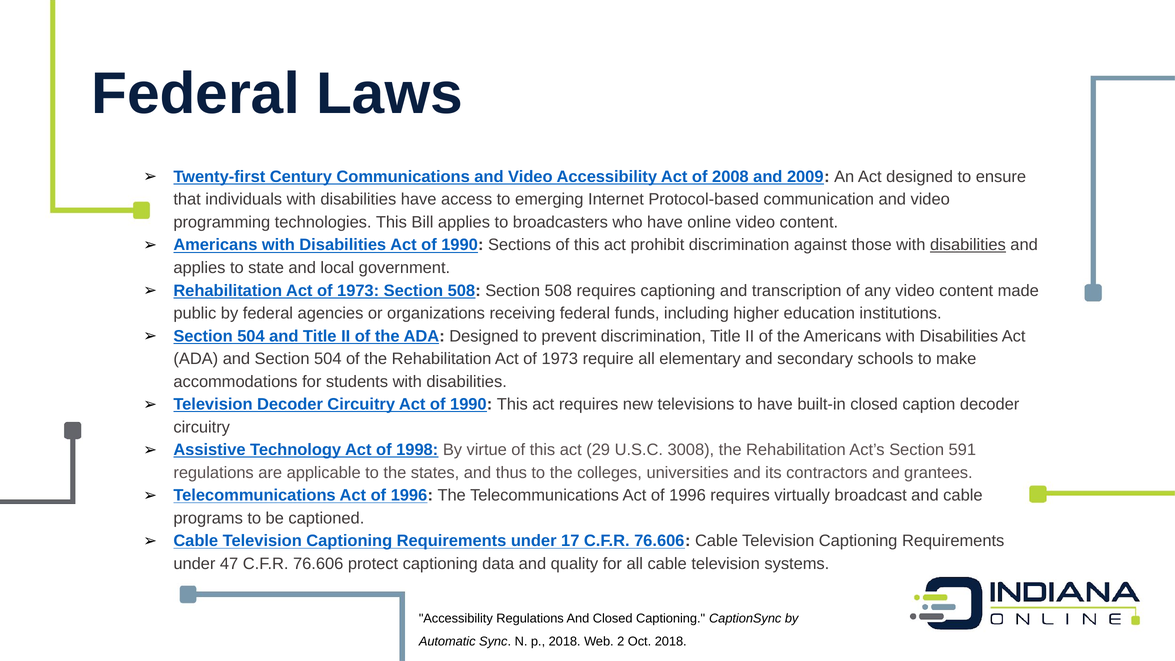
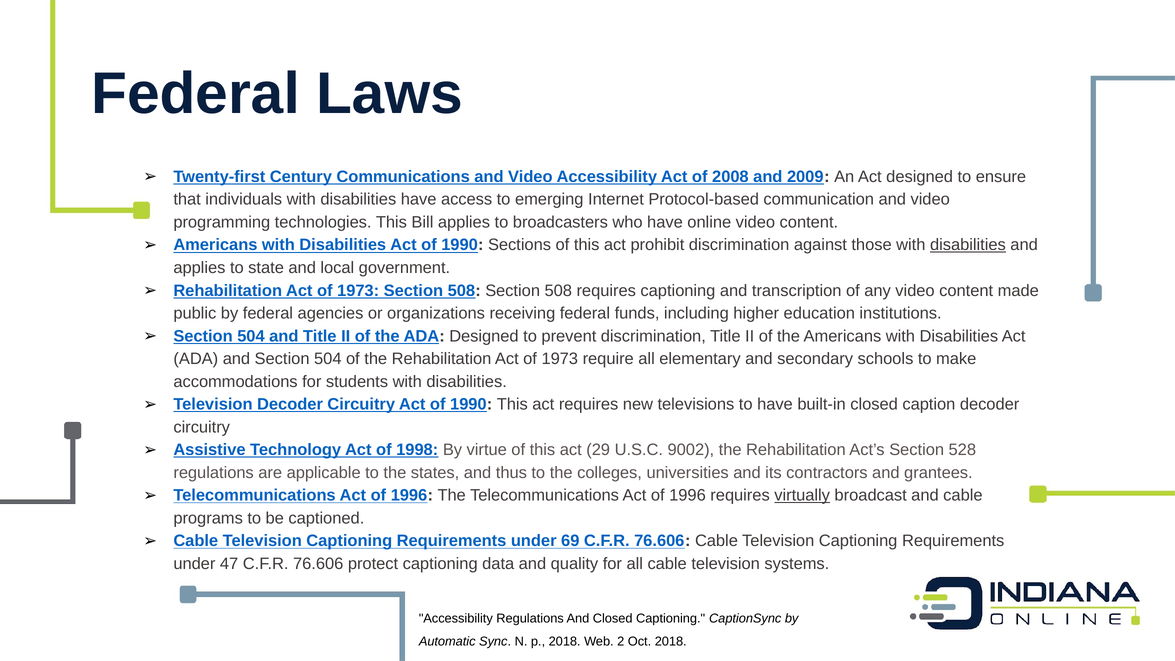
3008: 3008 -> 9002 (691, 450)
591: 591 -> 528 (962, 450)
virtually underline: none -> present (802, 495)
17: 17 -> 69 (570, 541)
